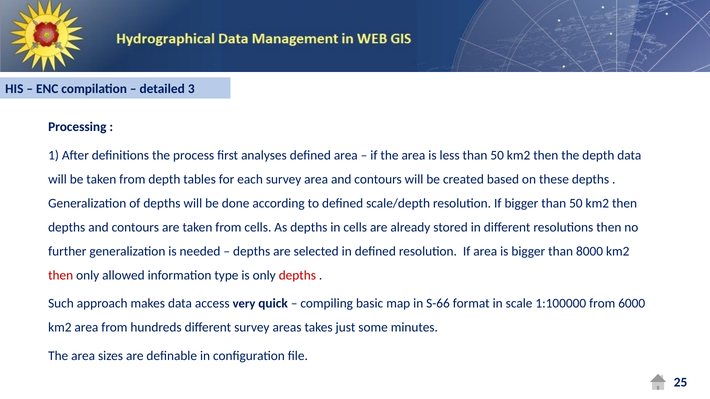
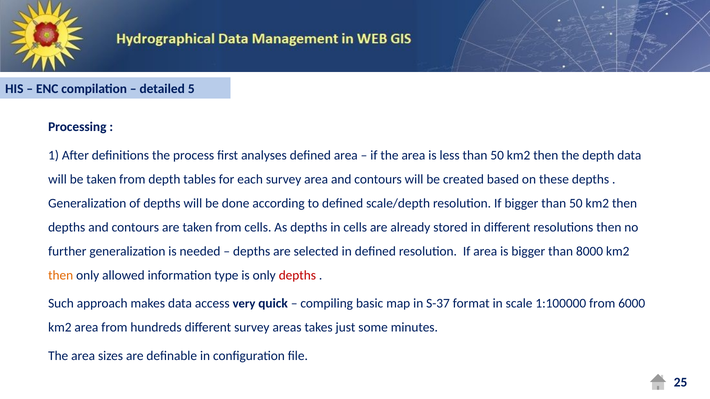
3: 3 -> 5 (191, 89)
then colour: red -> orange (61, 275)
S-66: S-66 -> S-37 (438, 304)
